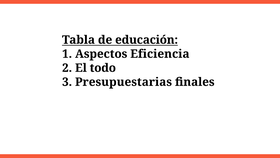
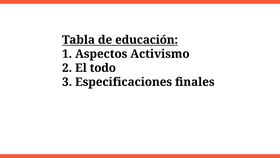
Eficiencia: Eficiencia -> Activismo (160, 54)
Presupuestarias: Presupuestarias -> Especificaciones (124, 82)
